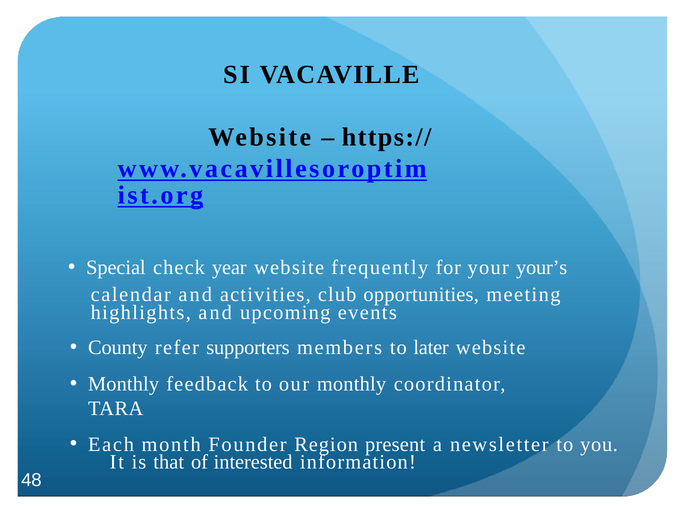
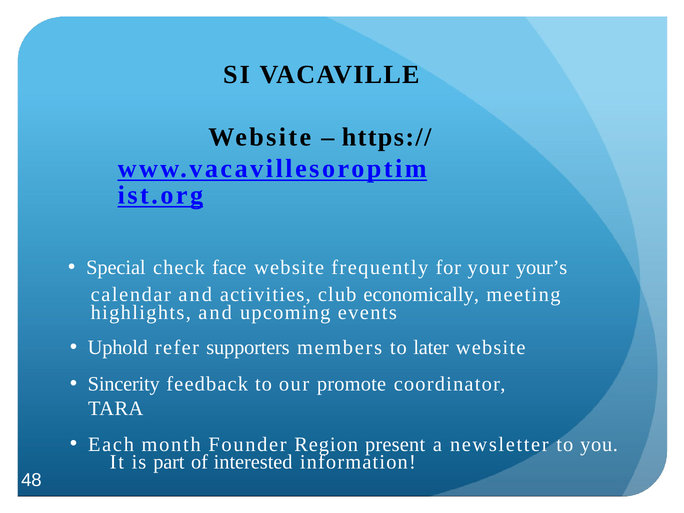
year: year -> face (229, 268)
opportunities: opportunities -> economically (421, 295)
County: County -> Uphold (118, 347)
Monthly: Monthly -> Sincerity (124, 384)
our monthly: monthly -> promote (351, 384)
that: that -> part (169, 462)
